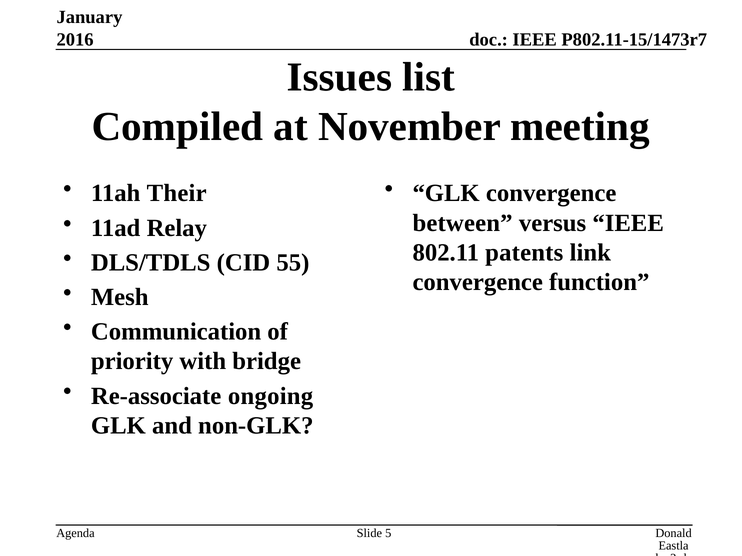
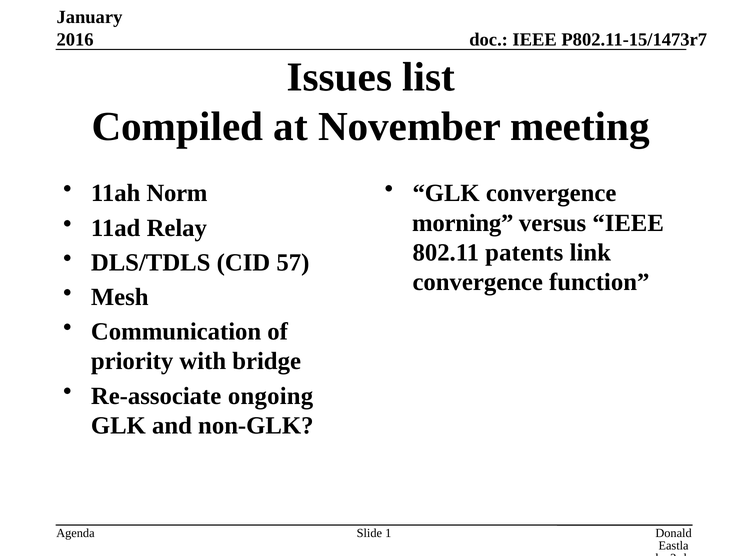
Their: Their -> Norm (177, 193)
between: between -> morning (463, 223)
55: 55 -> 57 (293, 263)
5: 5 -> 1 (388, 534)
